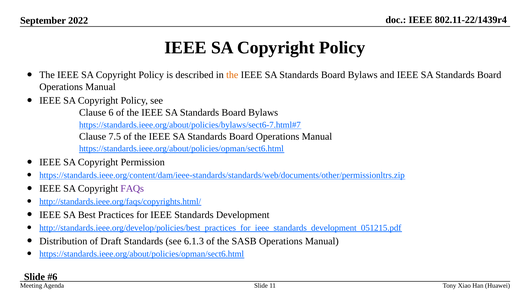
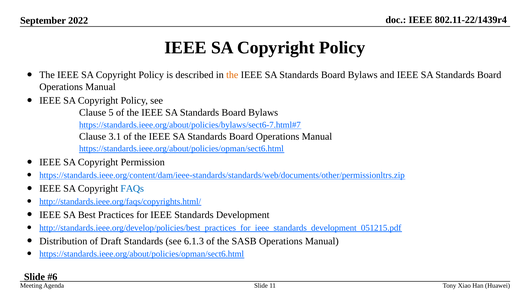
6: 6 -> 5 (111, 113)
7.5: 7.5 -> 3.1 (115, 137)
FAQs colour: purple -> blue (132, 189)
